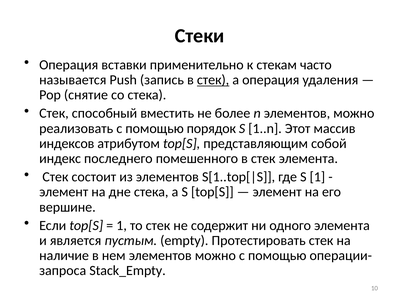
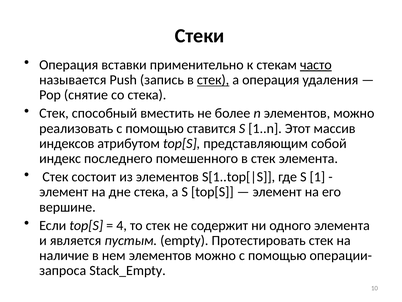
часто underline: none -> present (316, 65)
порядок: порядок -> ставится (211, 128)
1: 1 -> 4 (122, 225)
